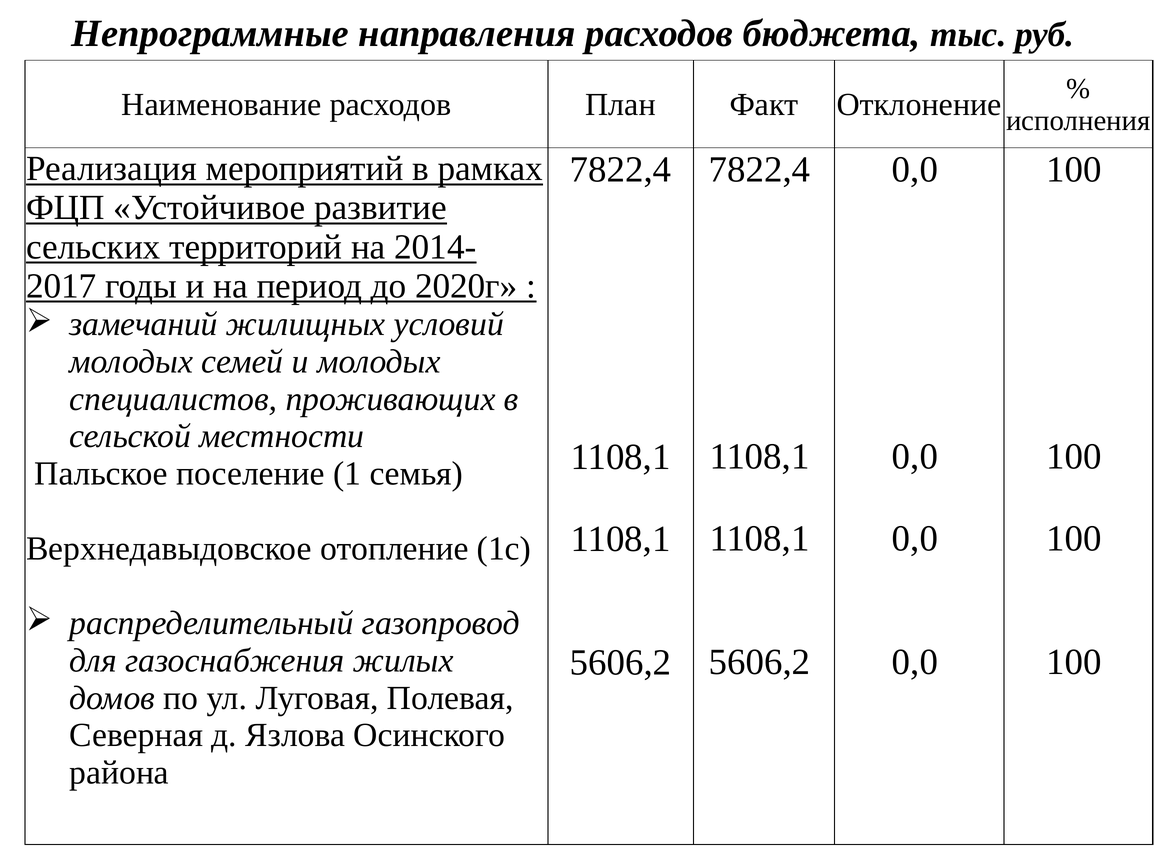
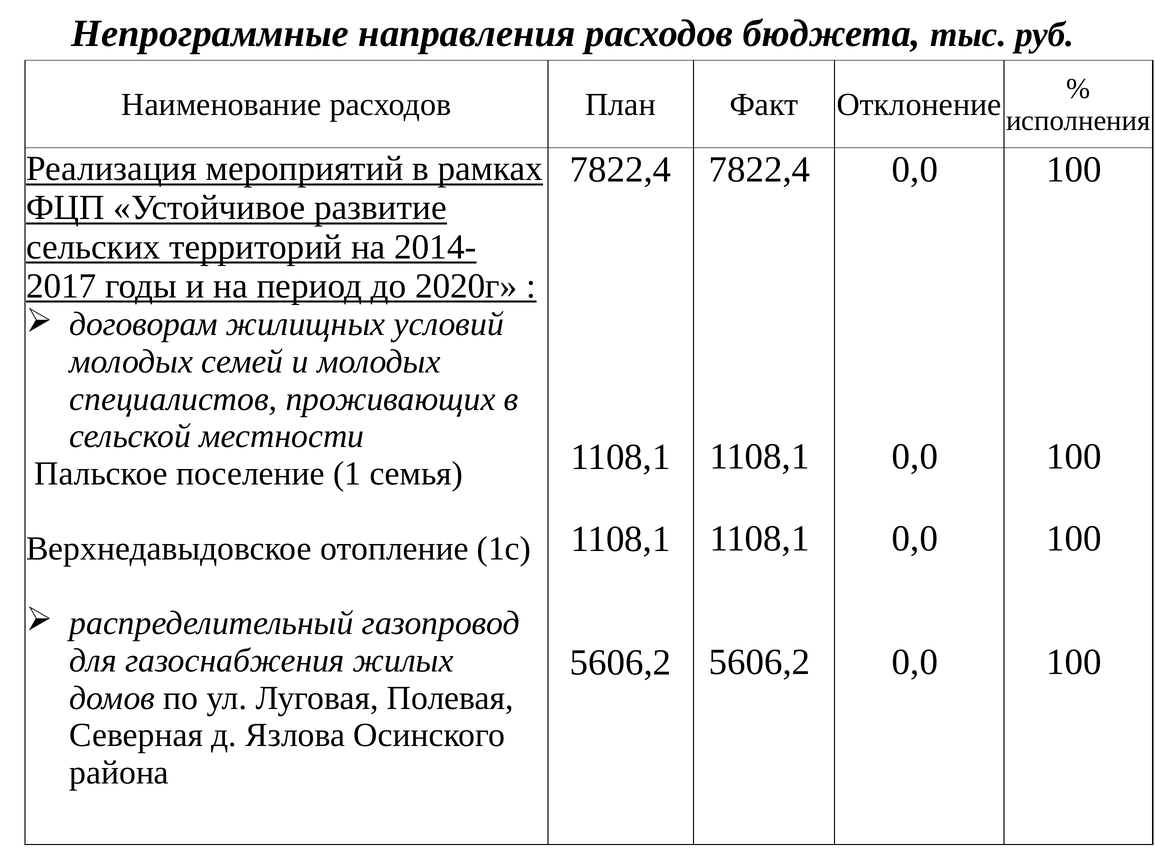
замечаний: замечаний -> договорам (144, 324)
